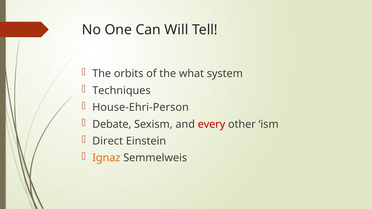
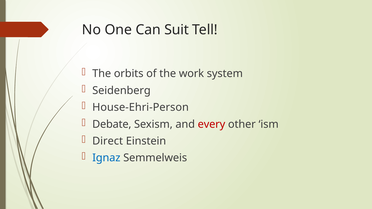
Will: Will -> Suit (177, 30)
what: what -> work (191, 74)
Techniques: Techniques -> Seidenberg (121, 91)
Ignaz colour: orange -> blue (106, 158)
